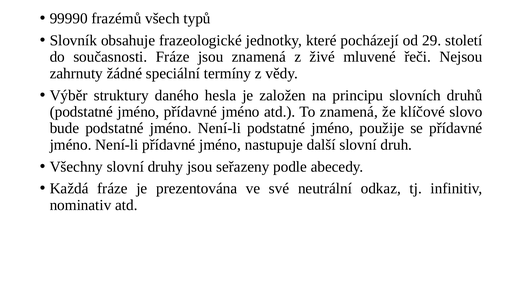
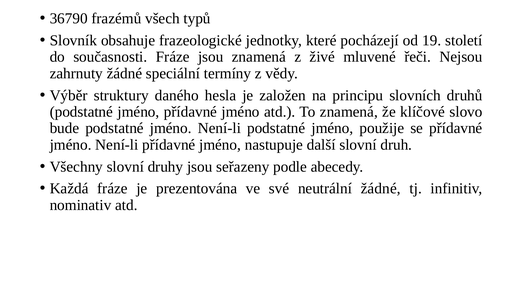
99990: 99990 -> 36790 (69, 19)
29: 29 -> 19 (432, 41)
neutrální odkaz: odkaz -> žádné (381, 189)
